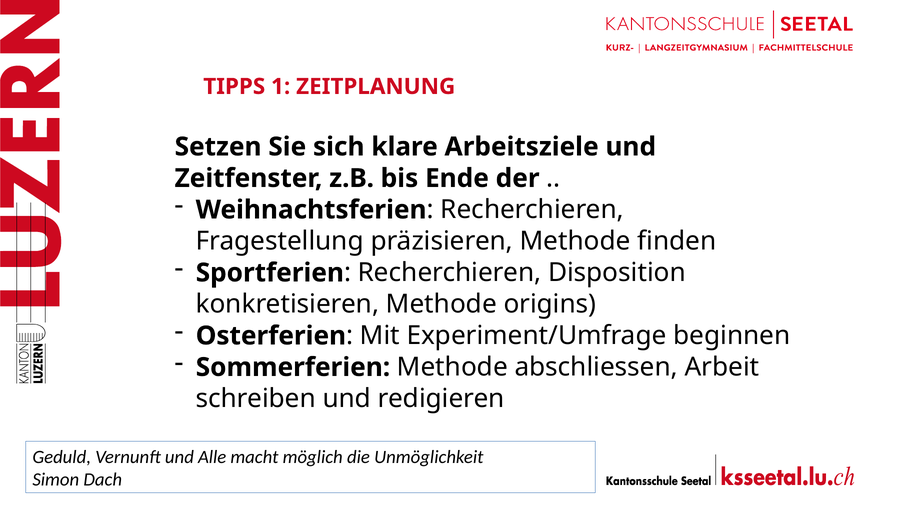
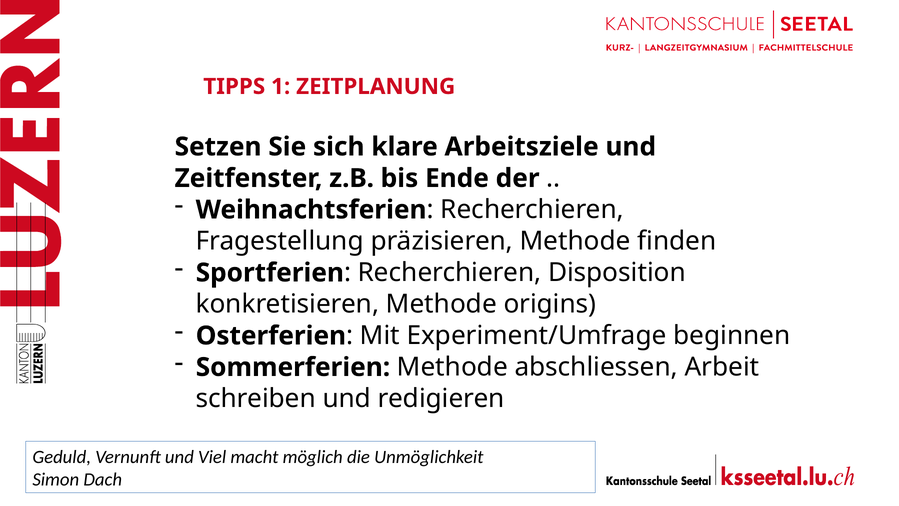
Alle: Alle -> Viel (212, 457)
